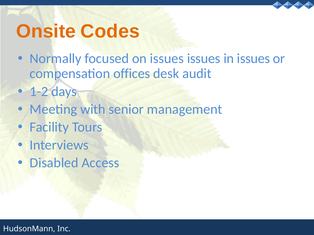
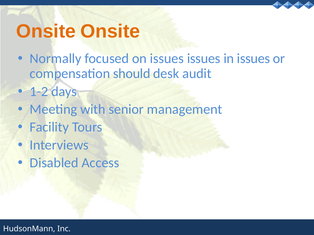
Onsite Codes: Codes -> Onsite (110, 31)
offices: offices -> should (132, 74)
